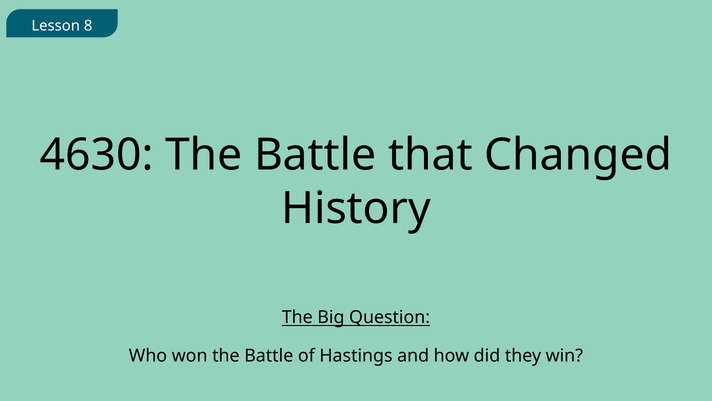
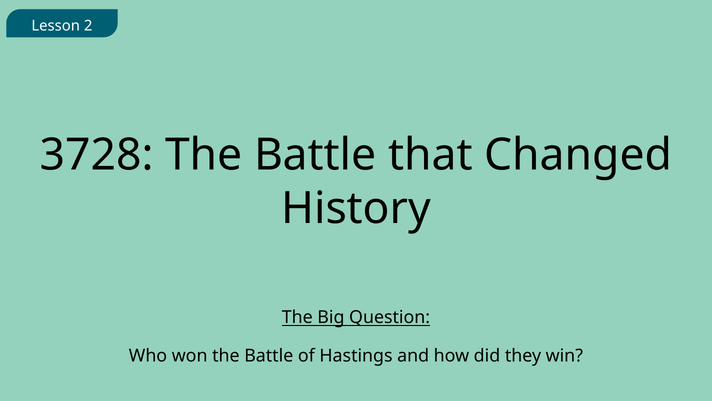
8: 8 -> 2 (88, 26)
4630: 4630 -> 3728 (97, 155)
